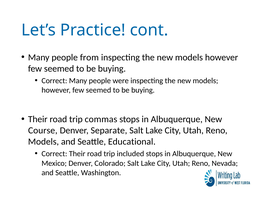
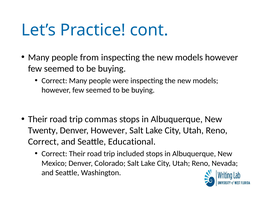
Course: Course -> Twenty (43, 131)
Denver Separate: Separate -> However (109, 131)
Models: Models -> Correct (43, 142)
